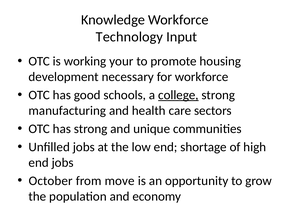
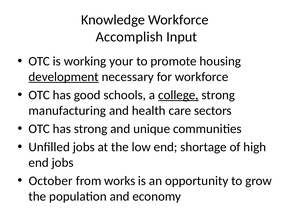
Technology: Technology -> Accomplish (129, 37)
development underline: none -> present (64, 77)
move: move -> works (120, 181)
